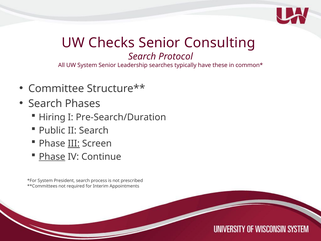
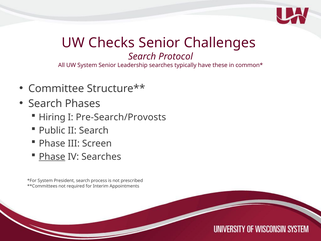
Consulting: Consulting -> Challenges (220, 43)
Pre-Search/Duration: Pre-Search/Duration -> Pre-Search/Provosts (121, 117)
III underline: present -> none (74, 143)
IV Continue: Continue -> Searches (101, 157)
